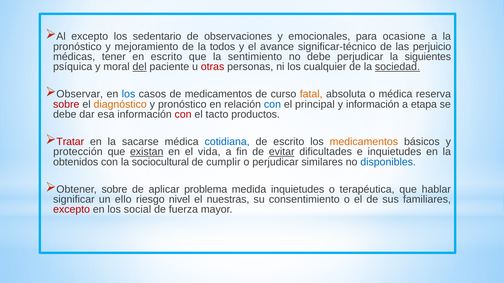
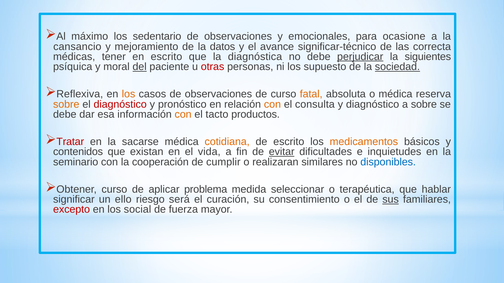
Al excepto: excepto -> máximo (90, 37)
pronóstico: pronóstico -> cansancio (77, 47)
todos: todos -> datos (222, 47)
perjuicio: perjuicio -> correcta (432, 47)
sentimiento: sentimiento -> diagnóstica (255, 57)
perjudicar underline: none -> present (360, 57)
cualquier: cualquier -> supuesto (325, 67)
Observar: Observar -> Reflexiva (80, 94)
los colour: blue -> orange (129, 94)
casos de medicamentos: medicamentos -> observaciones (218, 94)
sobre colour: red -> orange (66, 104)
diagnóstico colour: orange -> red (120, 104)
con colour: blue -> orange (272, 104)
principal: principal -> consulta (315, 104)
y información: información -> diagnóstico (373, 104)
a etapa: etapa -> sobre (424, 104)
con colour: red -> orange (183, 115)
cotidiana colour: blue -> orange (227, 142)
protección: protección -> contenidos (78, 152)
existan underline: present -> none (147, 152)
obtenidos: obtenidos -> seminario (76, 162)
sociocultural: sociocultural -> cooperación (160, 162)
o perjudicar: perjudicar -> realizaran (275, 162)
Obtener sobre: sobre -> curso (114, 190)
medida inquietudes: inquietudes -> seleccionar (298, 190)
nivel: nivel -> será (179, 200)
nuestras: nuestras -> curación (228, 200)
sus underline: none -> present (391, 200)
